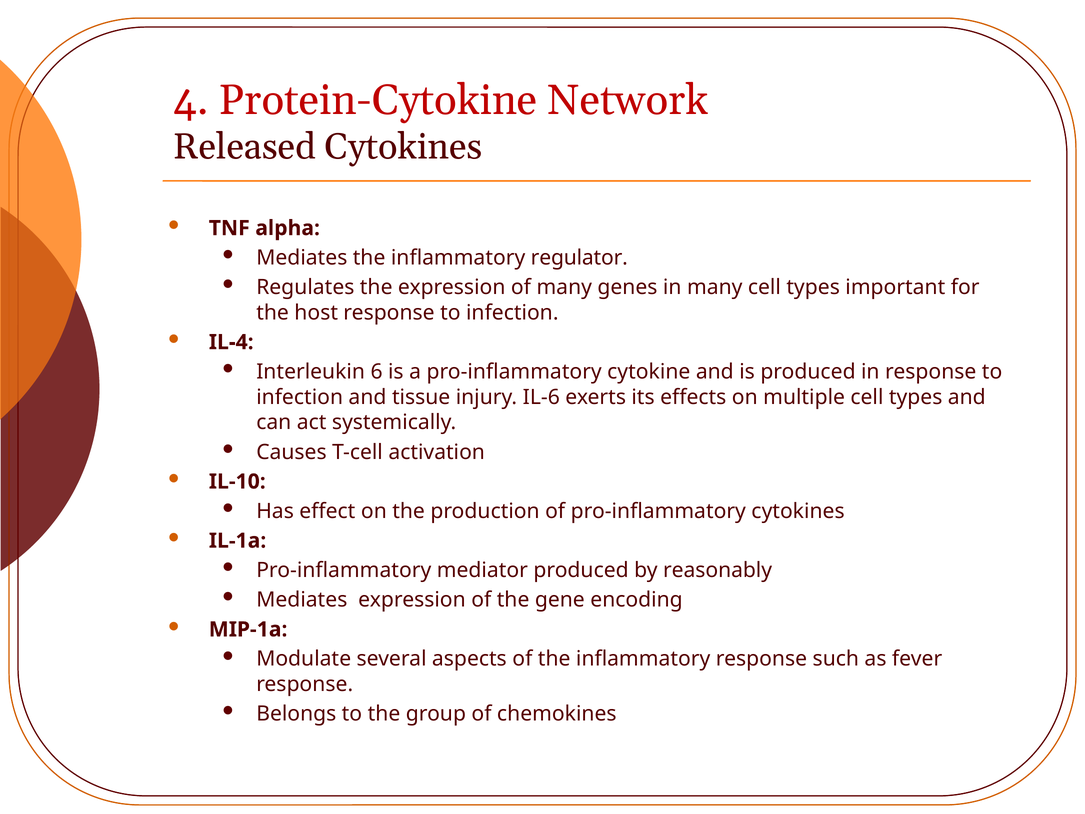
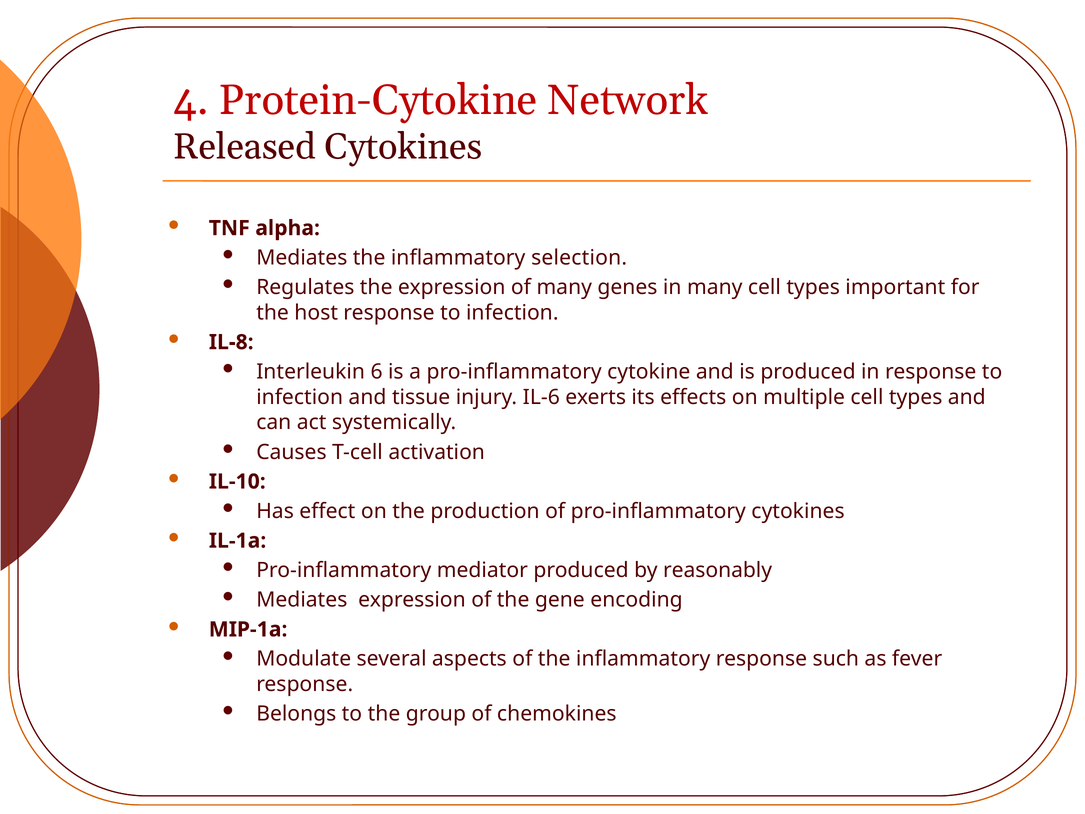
regulator: regulator -> selection (579, 258)
IL-4: IL-4 -> IL-8 (231, 342)
